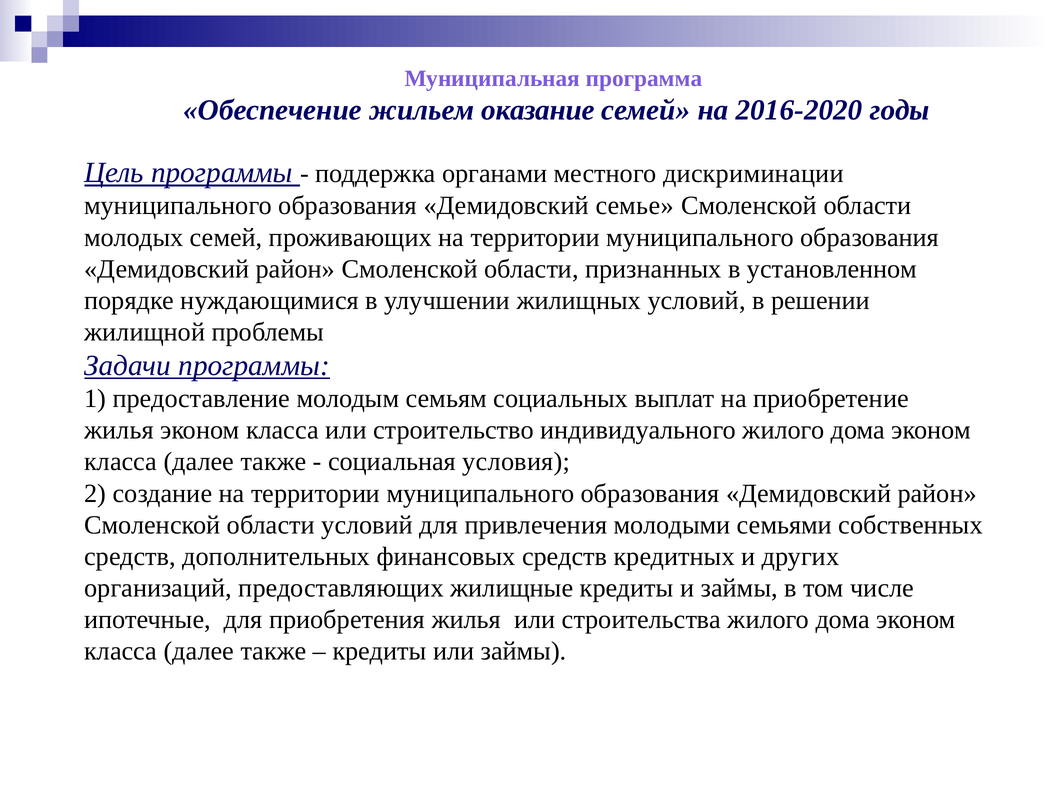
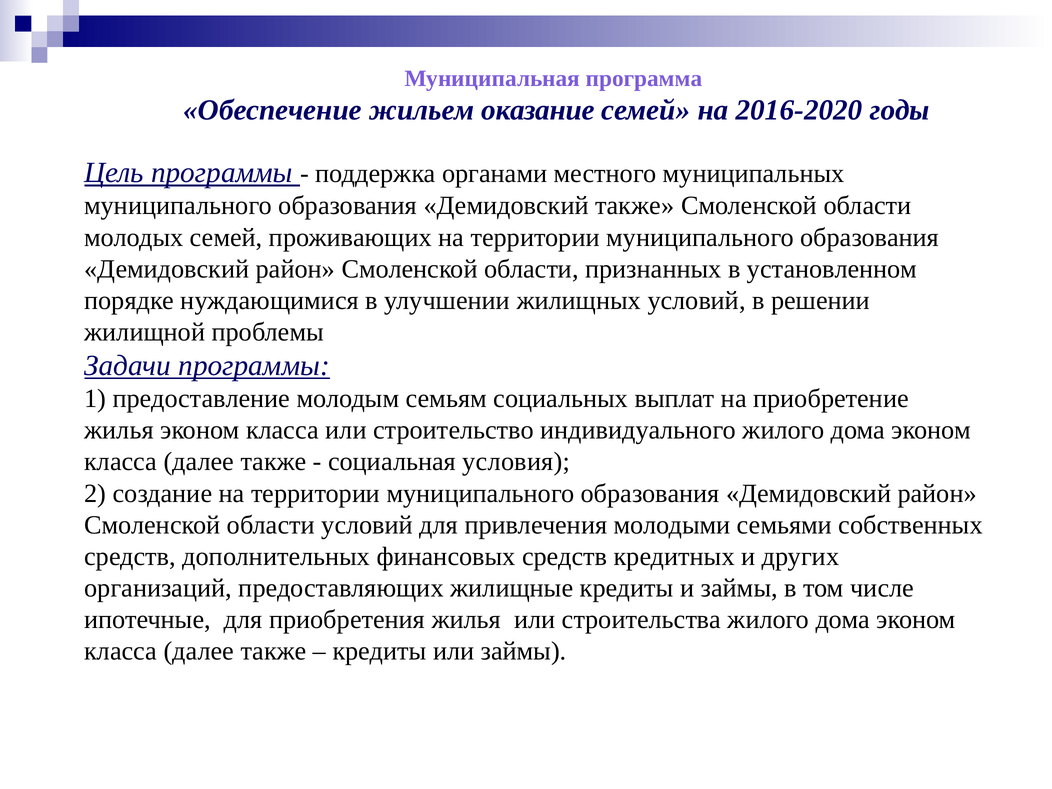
дискриминации: дискриминации -> муниципальных (754, 174)
Демидовский семье: семье -> также (635, 206)
